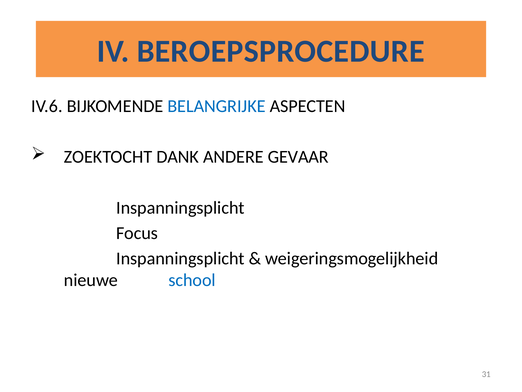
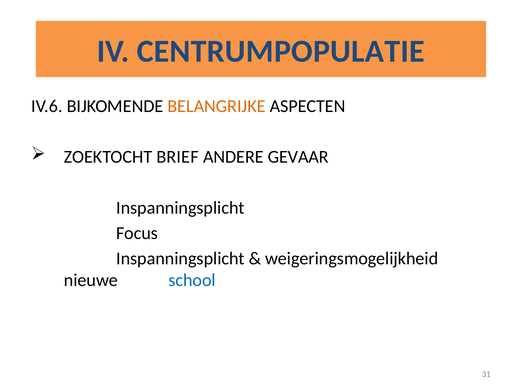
BEROEPSPROCEDURE: BEROEPSPROCEDURE -> CENTRUMPOPULATIE (281, 51)
BELANGRIJKE colour: blue -> orange (216, 106)
DANK: DANK -> BRIEF (178, 157)
